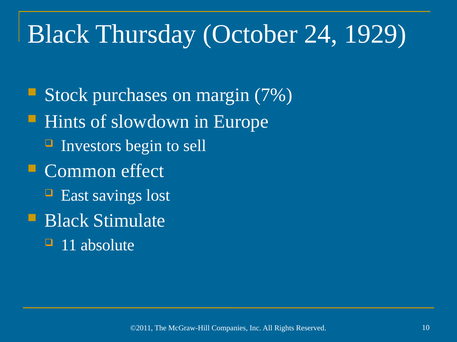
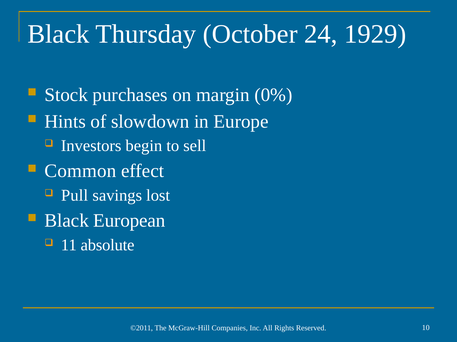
7%: 7% -> 0% (273, 95)
East: East -> Pull (75, 196)
Stimulate: Stimulate -> European (129, 221)
